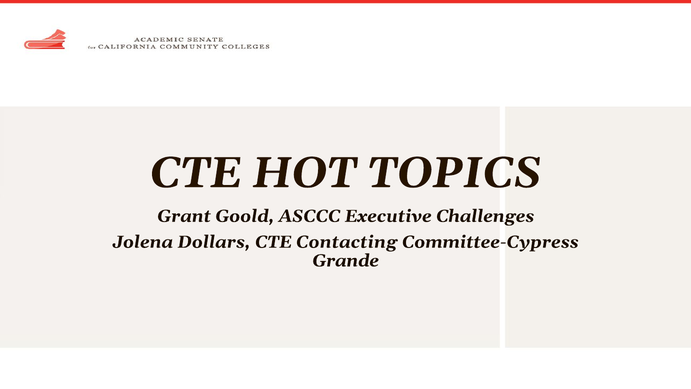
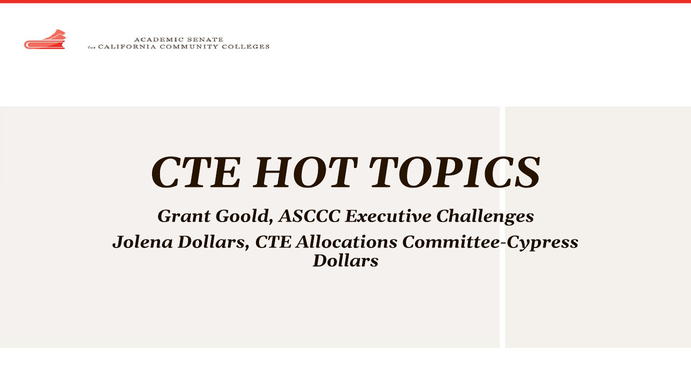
Contacting: Contacting -> Allocations (347, 242)
Grande: Grande -> Dollars (346, 260)
